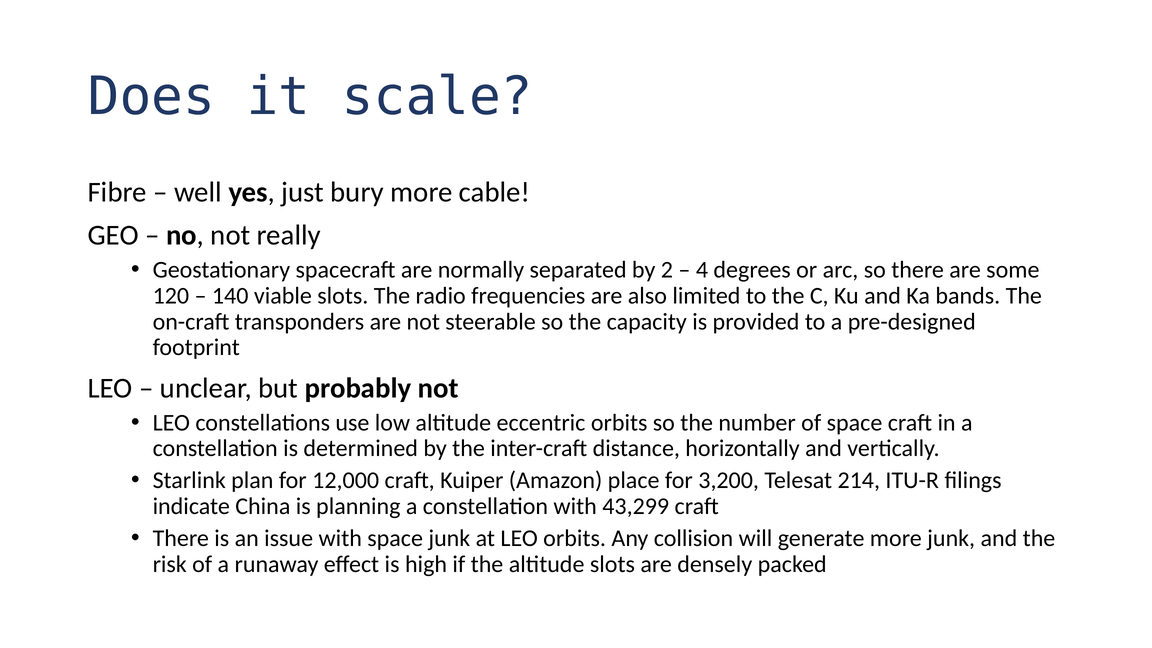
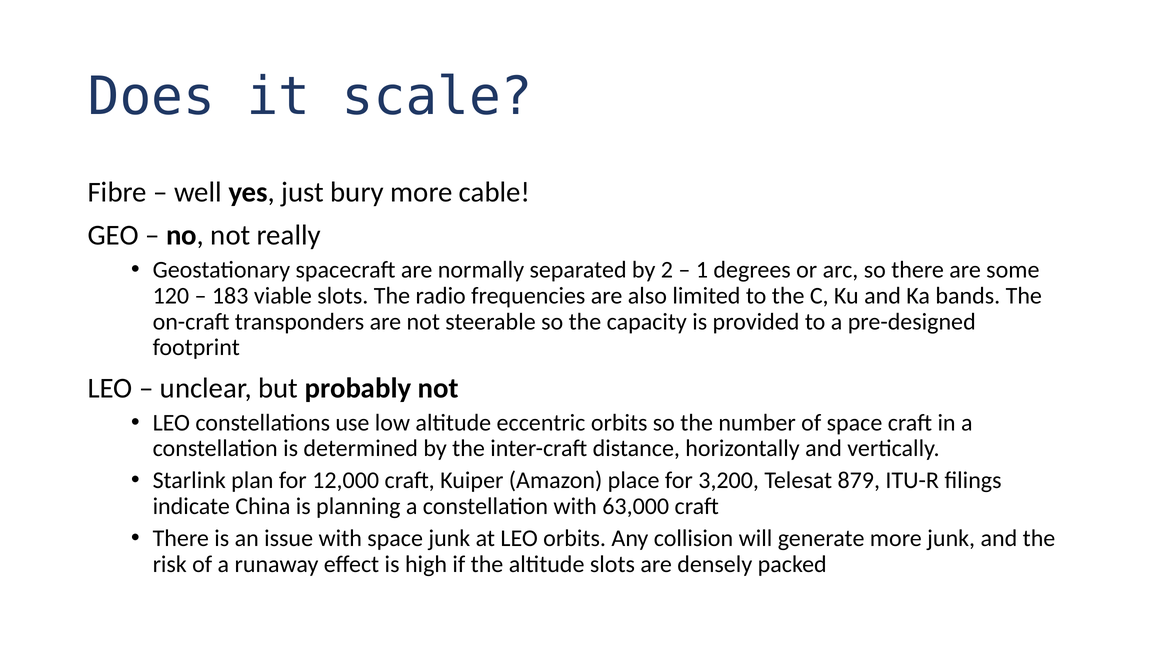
4: 4 -> 1 (702, 270)
140: 140 -> 183 (230, 296)
214: 214 -> 879 (859, 480)
43,299: 43,299 -> 63,000 (636, 506)
